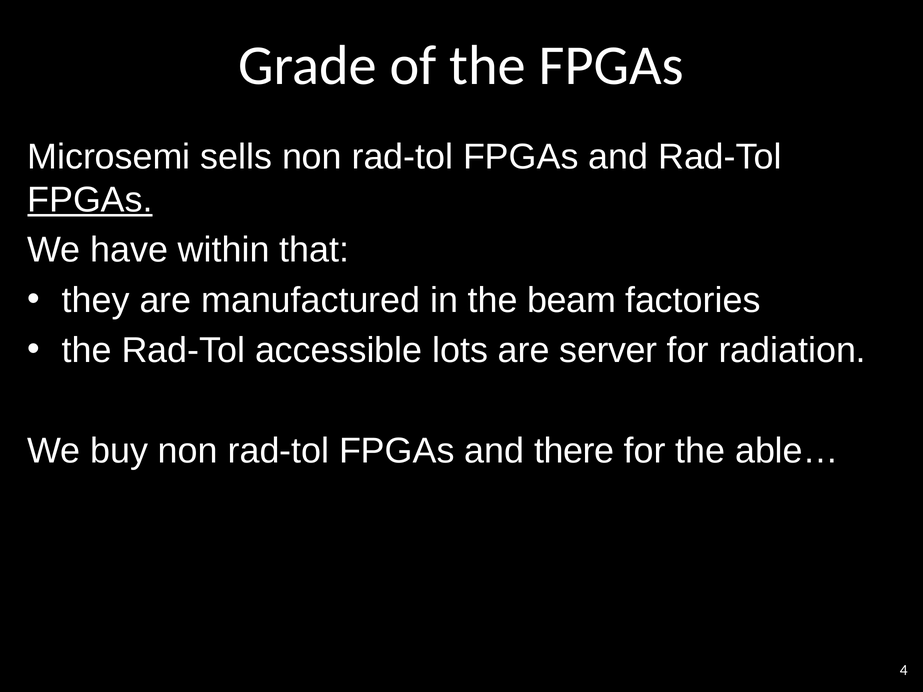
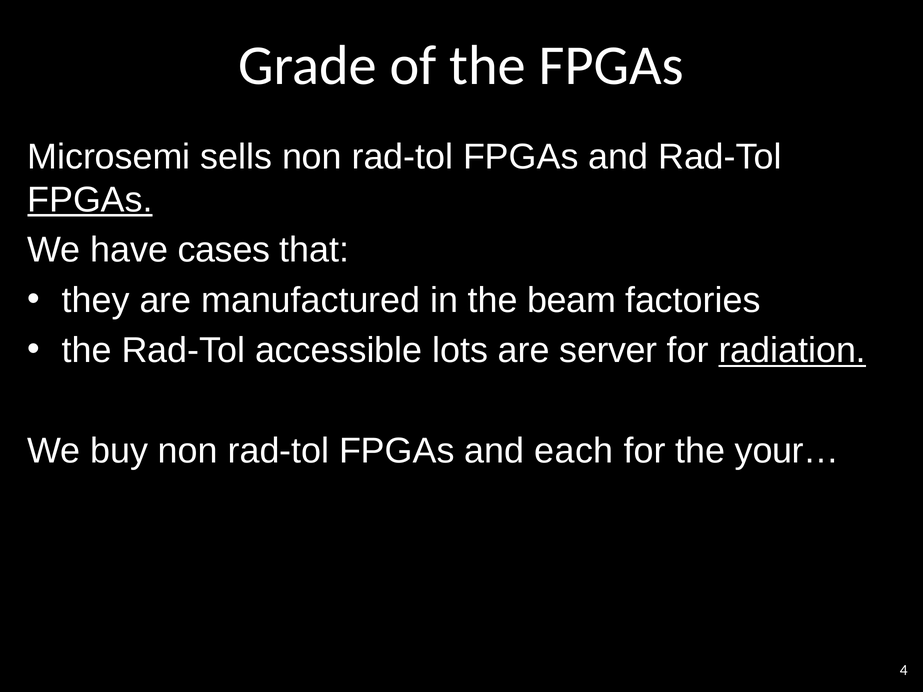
within: within -> cases (224, 250)
radiation underline: none -> present (792, 351)
there: there -> each (574, 451)
able…: able… -> your… (787, 451)
